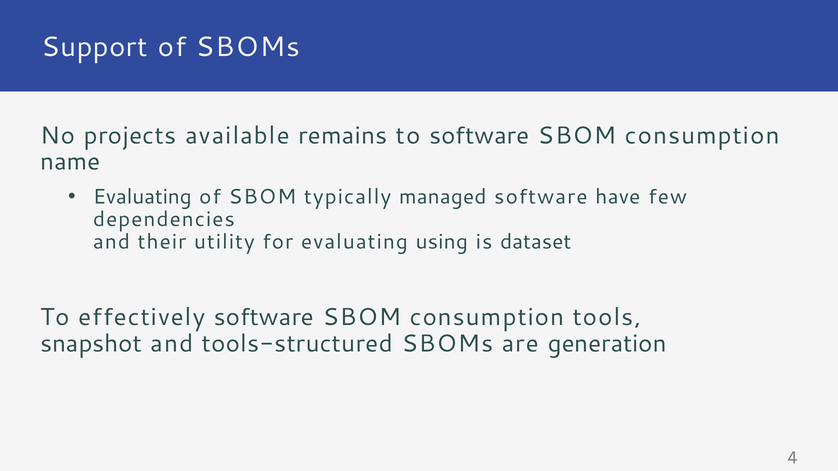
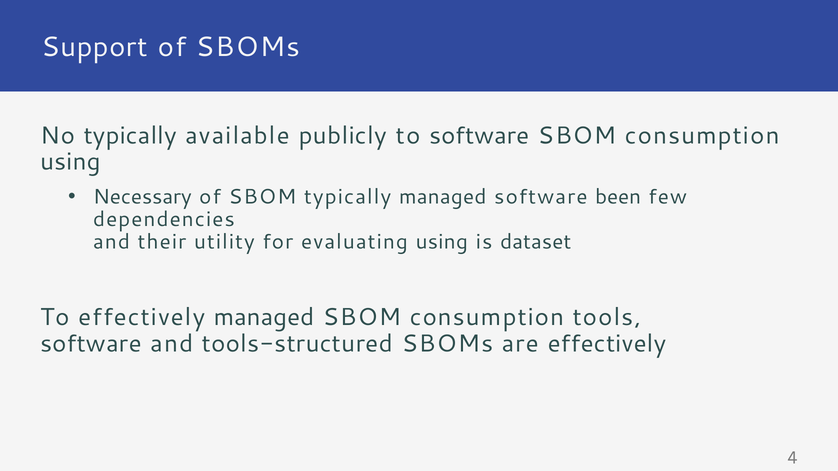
No projects: projects -> typically (130, 136)
remains: remains -> publicly (343, 136)
name: name -> using (70, 162)
Evaluating: Evaluating -> Necessary (142, 197)
have: have -> been (618, 197)
effectively software: software -> managed (264, 318)
snapshot: snapshot -> software (91, 344)
are generation: generation -> effectively (607, 344)
